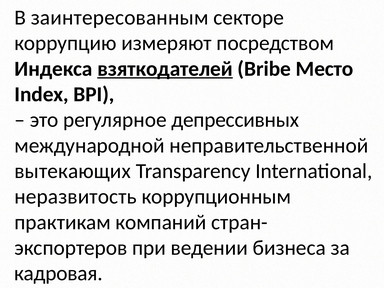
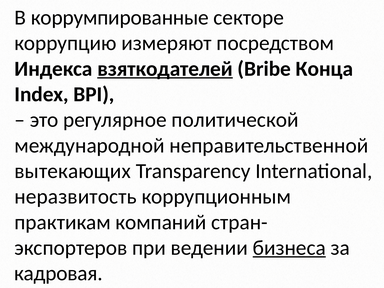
заинтересованным: заинтересованным -> коррумпированные (120, 18)
Место: Место -> Конца (324, 69)
депрессивных: депрессивных -> политической (235, 120)
бизнеса underline: none -> present (289, 248)
